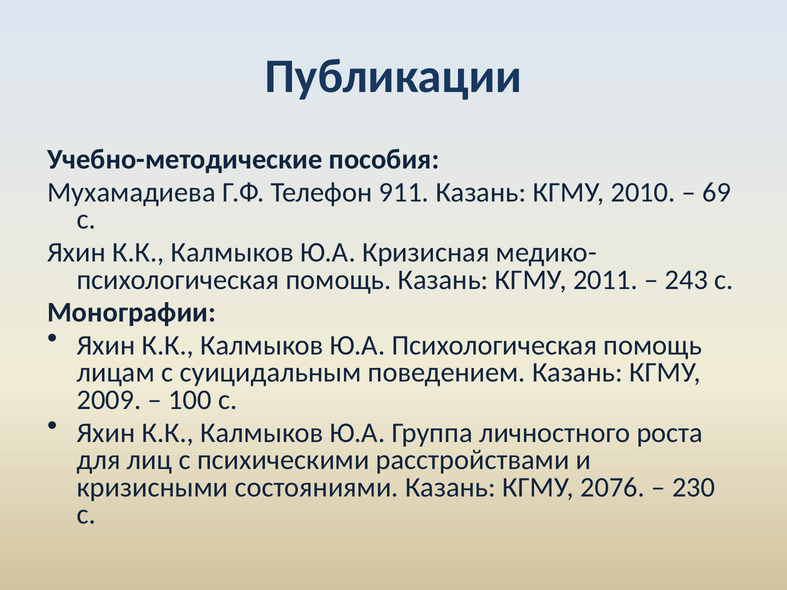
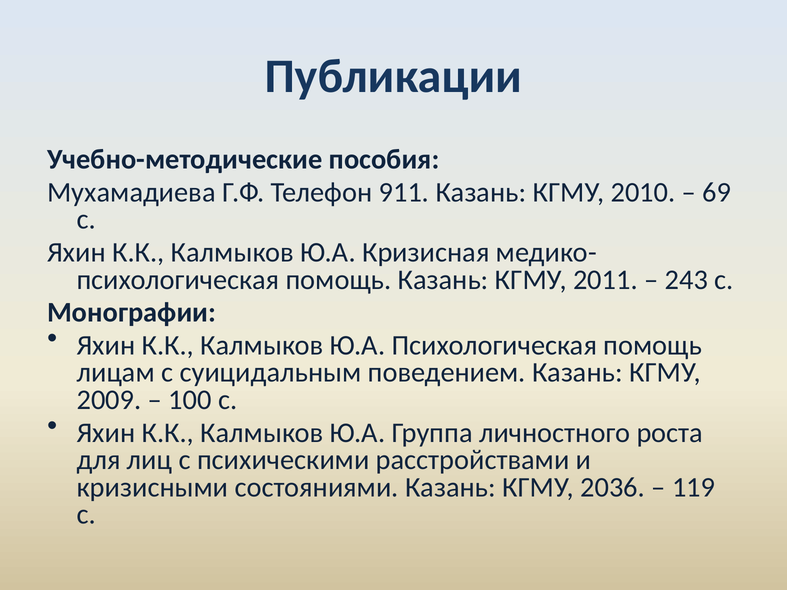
2076: 2076 -> 2036 (613, 487)
230: 230 -> 119 (694, 487)
